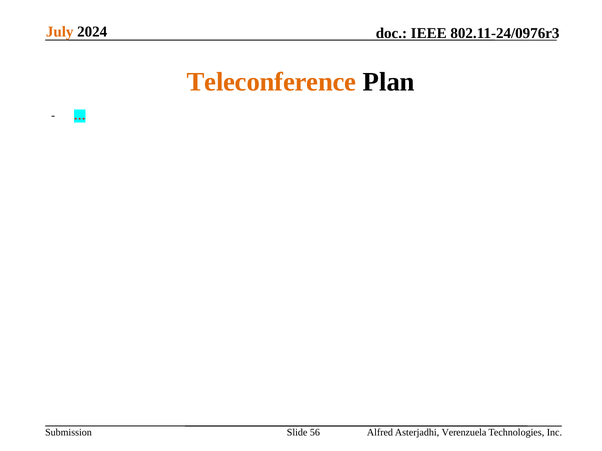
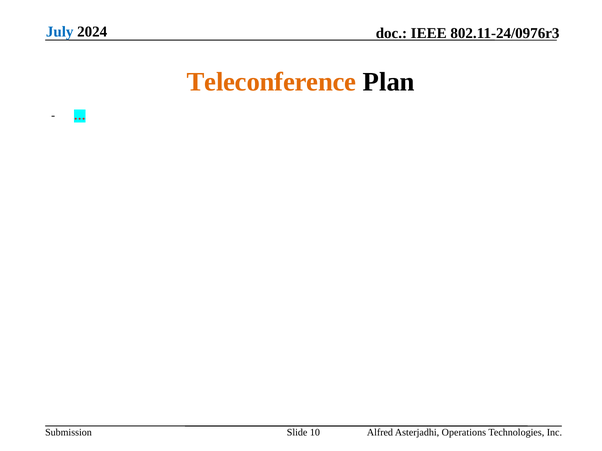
July colour: orange -> blue (60, 32)
56: 56 -> 10 (315, 433)
Verenzuela: Verenzuela -> Operations (464, 433)
